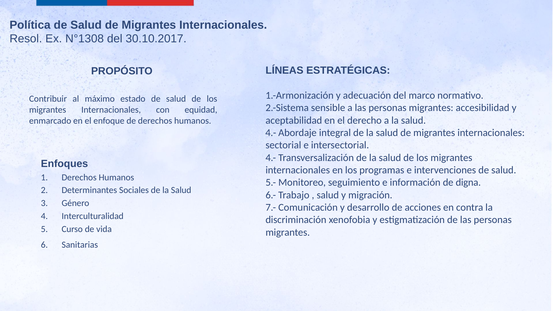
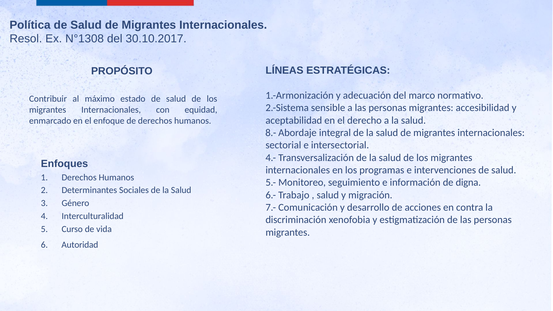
4.-: 4.- -> 8.- (271, 133)
Sanitarias: Sanitarias -> Autoridad (80, 245)
